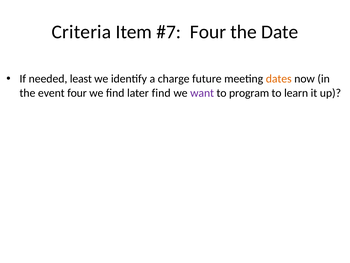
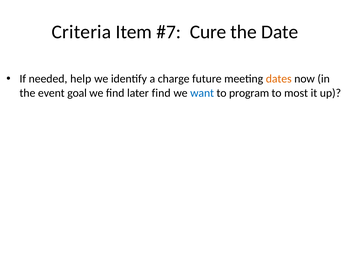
Four: Four -> Cure (208, 32)
least: least -> help (81, 79)
event four: four -> goal (77, 93)
want colour: purple -> blue (202, 93)
learn: learn -> most (296, 93)
